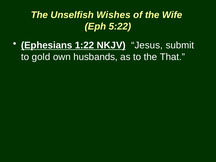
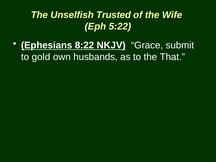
Wishes: Wishes -> Trusted (114, 15)
1:22: 1:22 -> 8:22 (85, 45)
Jesus: Jesus -> Grace (147, 45)
